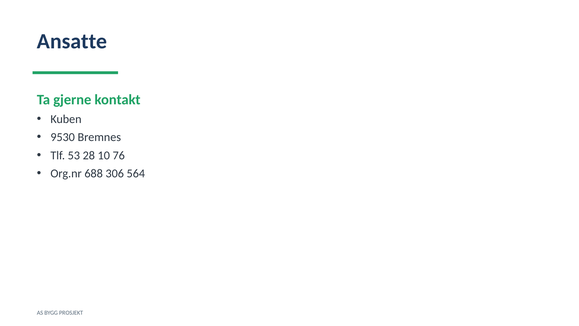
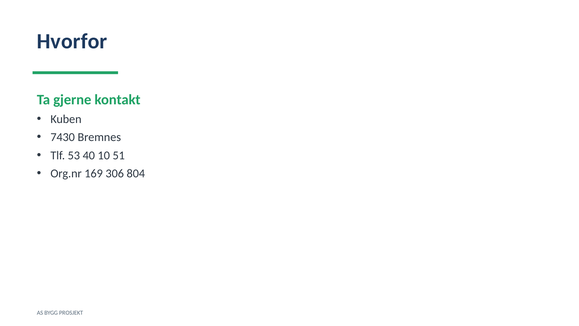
Ansatte: Ansatte -> Hvorfor (72, 41)
9530: 9530 -> 7430 (63, 137)
28: 28 -> 40 (89, 155)
76: 76 -> 51 (119, 155)
688: 688 -> 169 (94, 173)
564: 564 -> 804 (136, 173)
